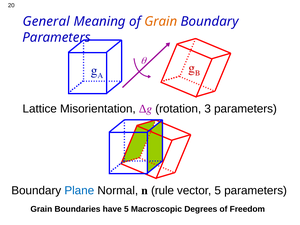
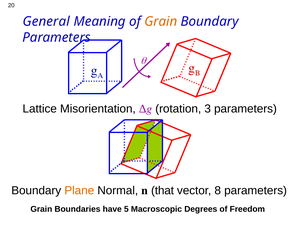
Plane colour: blue -> orange (79, 190)
rule: rule -> that (163, 190)
vector 5: 5 -> 8 (218, 190)
